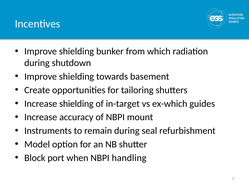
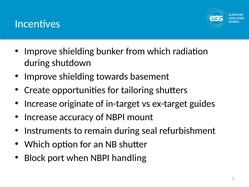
Increase shielding: shielding -> originate (76, 104)
ex-which: ex-which -> ex-target (170, 104)
Model: Model -> Which (37, 144)
